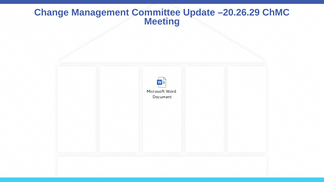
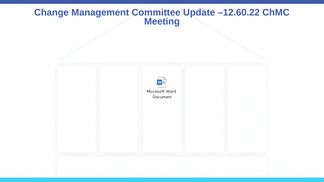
–20.26.29: –20.26.29 -> –12.60.22 (239, 13)
